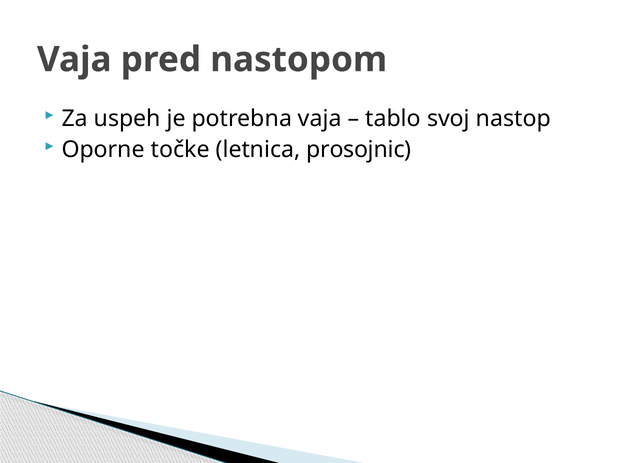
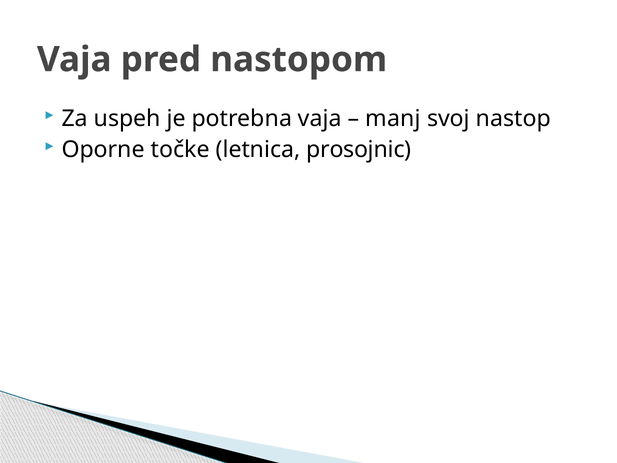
tablo: tablo -> manj (393, 119)
